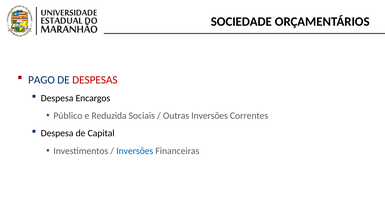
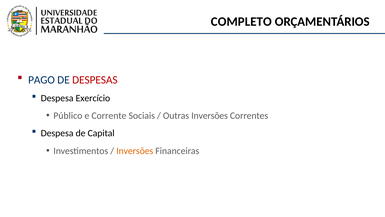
SOCIEDADE: SOCIEDADE -> COMPLETO (241, 22)
Encargos: Encargos -> Exercício (93, 98)
Reduzida: Reduzida -> Corrente (109, 116)
Inversões colour: blue -> orange (135, 151)
